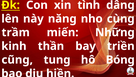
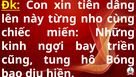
tình: tình -> tiên (89, 5)
năng: năng -> từng (62, 19)
trầm: trầm -> chiếc (16, 32)
thần: thần -> ngợi (51, 46)
